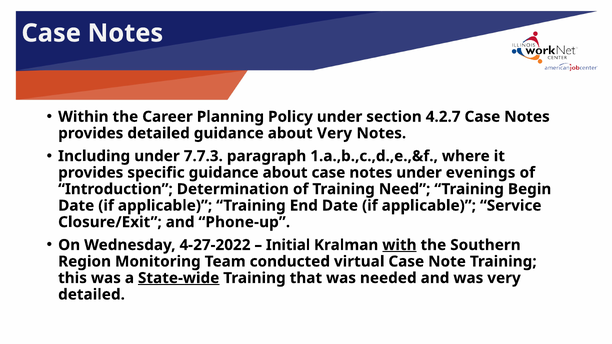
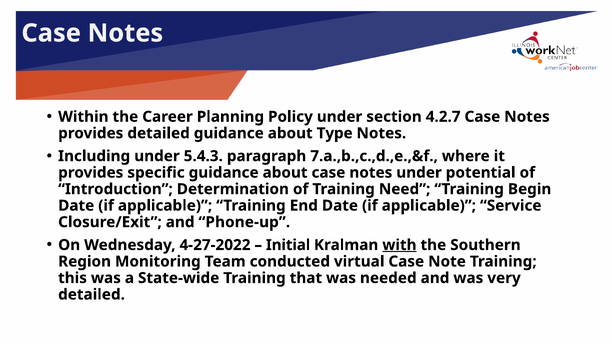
about Very: Very -> Type (335, 133)
7.7.3: 7.7.3 -> 5.4.3 (203, 156)
1.a.,b.,c.,d.,e.,&f: 1.a.,b.,c.,d.,e.,&f -> 7.a.,b.,c.,d.,e.,&f (374, 156)
evenings: evenings -> potential (481, 173)
State-wide underline: present -> none (179, 278)
